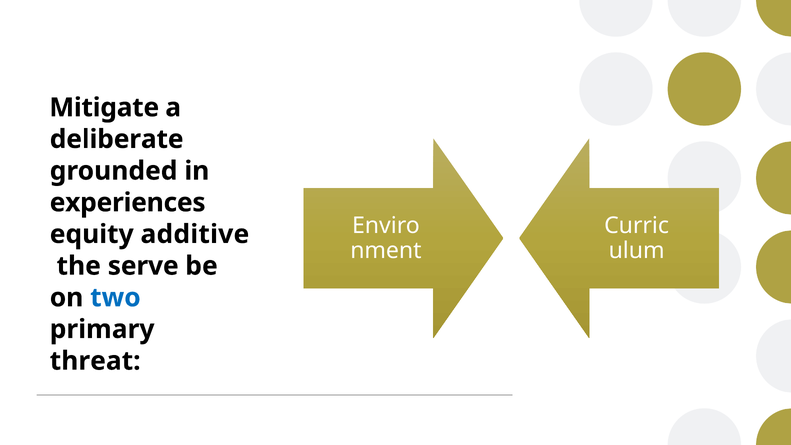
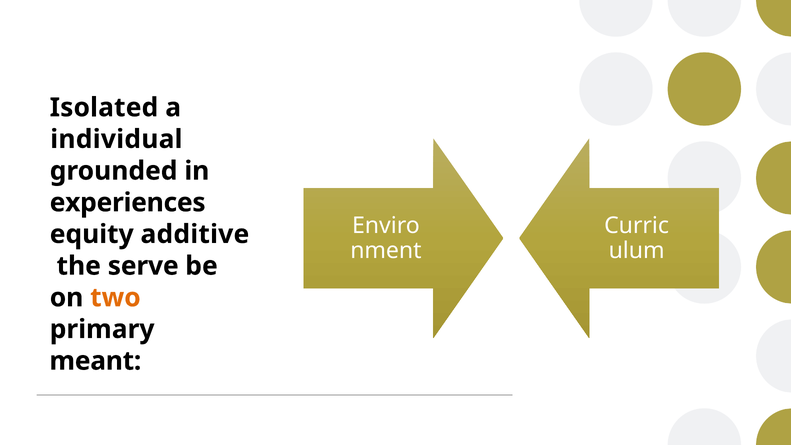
Mitigate: Mitigate -> Isolated (104, 108)
deliberate: deliberate -> individual (116, 139)
two colour: blue -> orange (115, 298)
threat: threat -> meant (95, 361)
